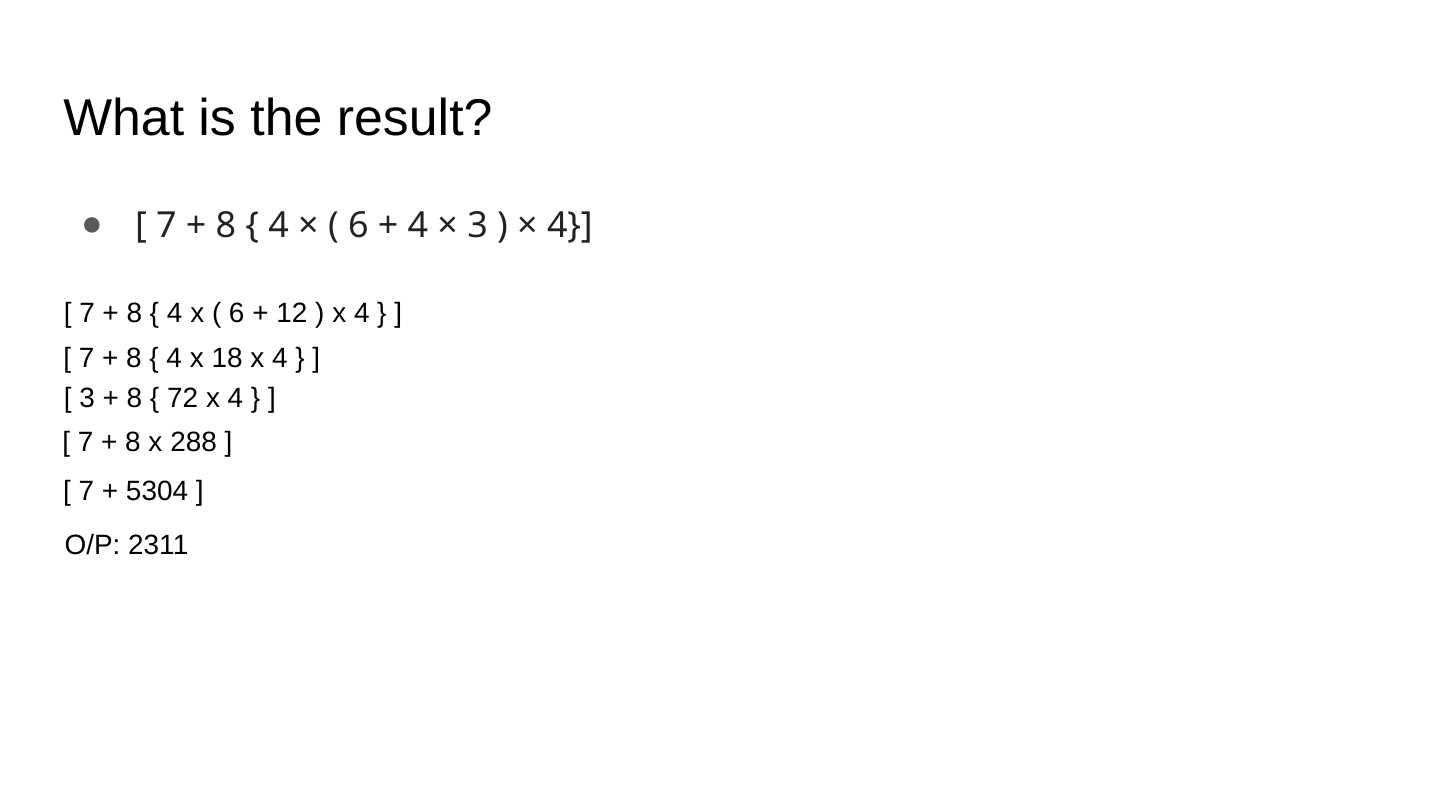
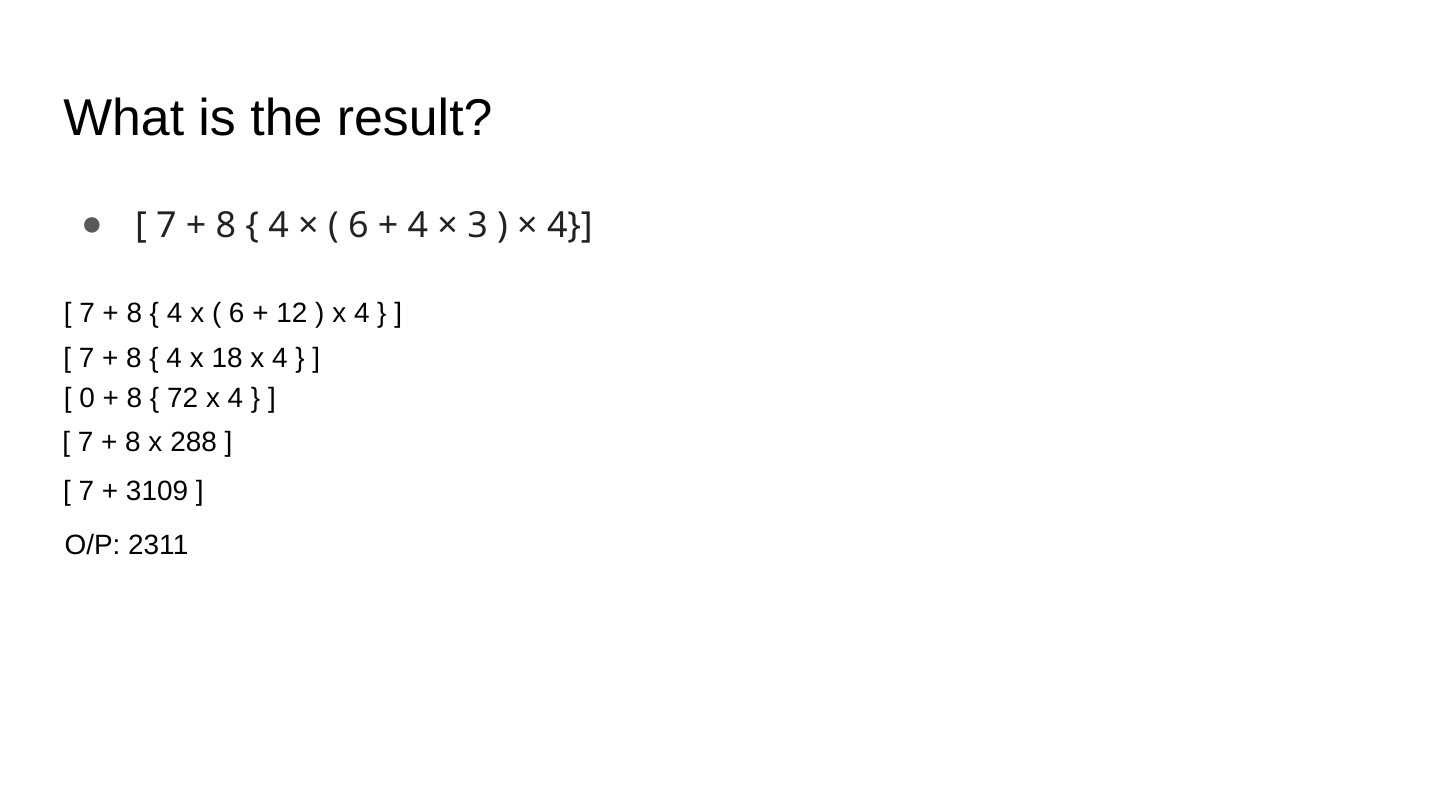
3: 3 -> 0 (87, 399)
5304: 5304 -> 3109 (157, 492)
